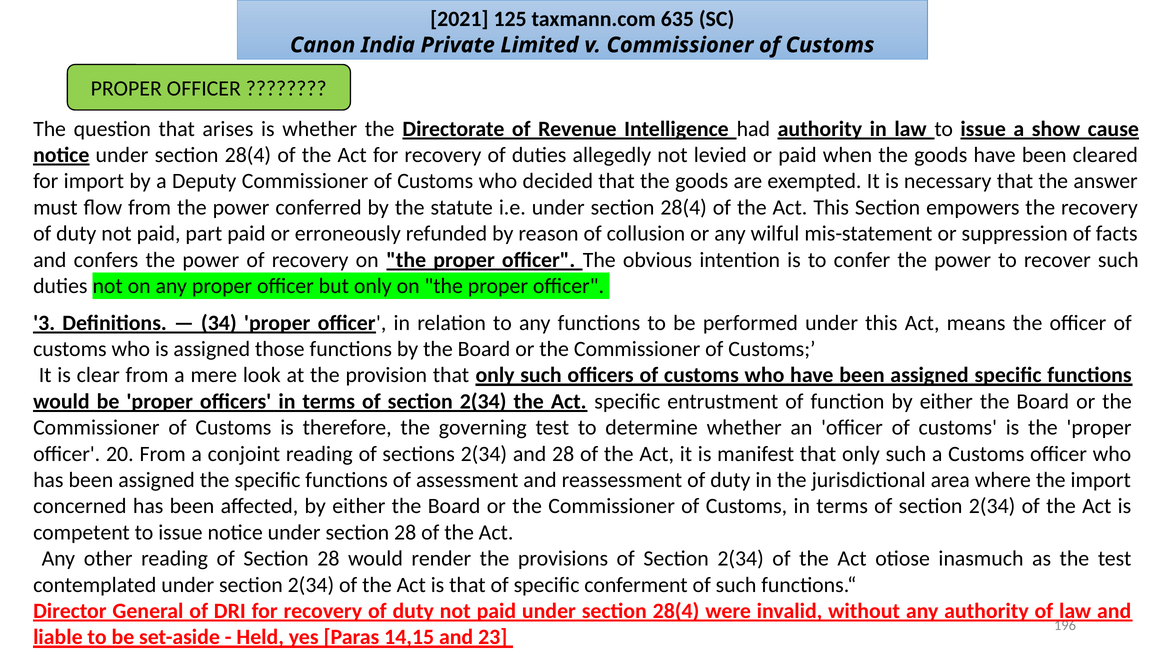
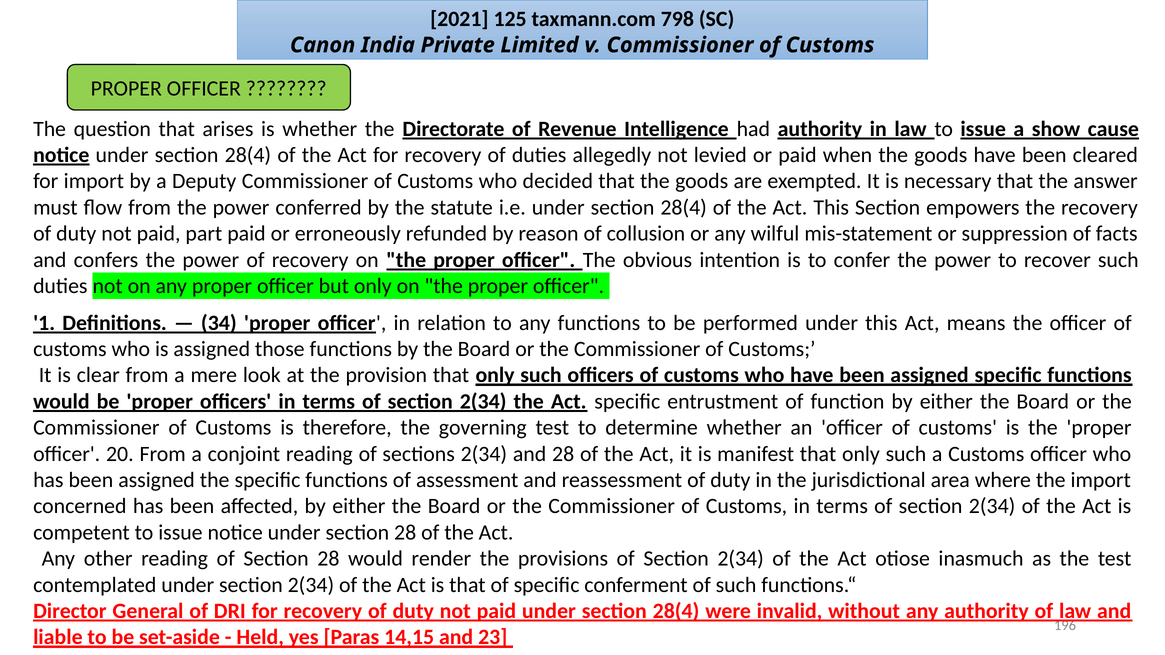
635: 635 -> 798 (677, 19)
3: 3 -> 1 (44, 323)
